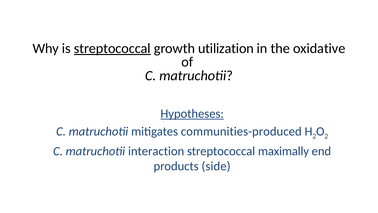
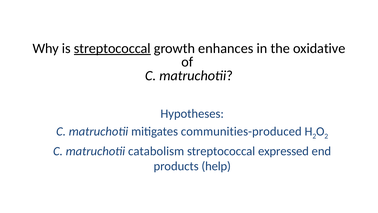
utilization: utilization -> enhances (226, 48)
Hypotheses underline: present -> none (192, 113)
interaction: interaction -> catabolism (156, 151)
maximally: maximally -> expressed (283, 151)
side: side -> help (216, 166)
